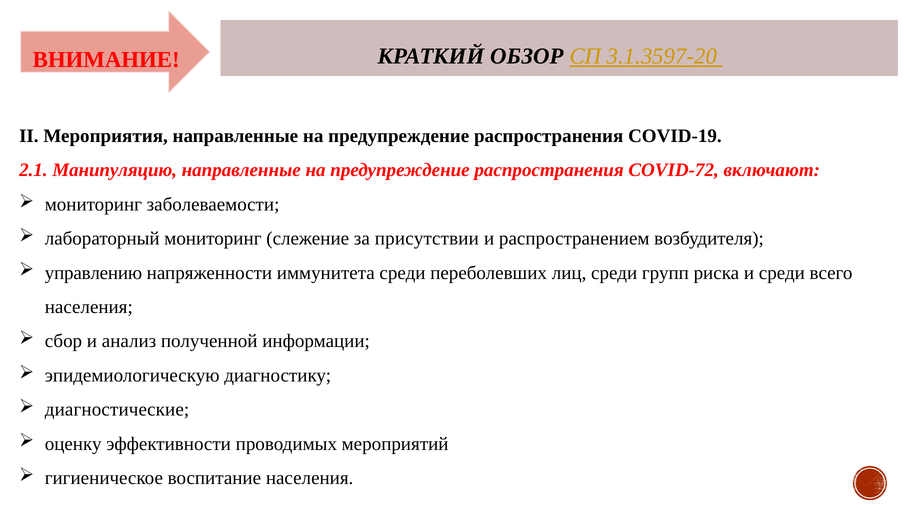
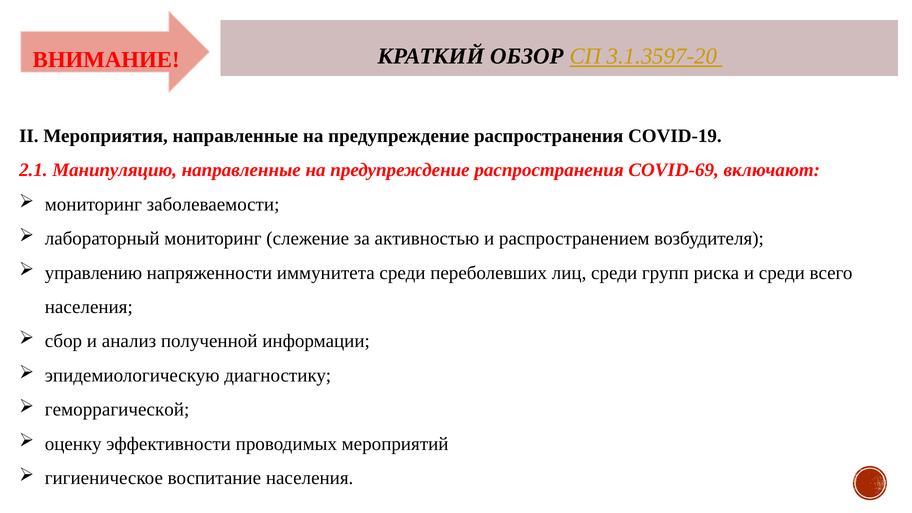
COVID-72: COVID-72 -> COVID-69 (674, 170)
присутствии: присутствии -> активностью (427, 239)
диагностические: диагностические -> геморрагической (117, 410)
